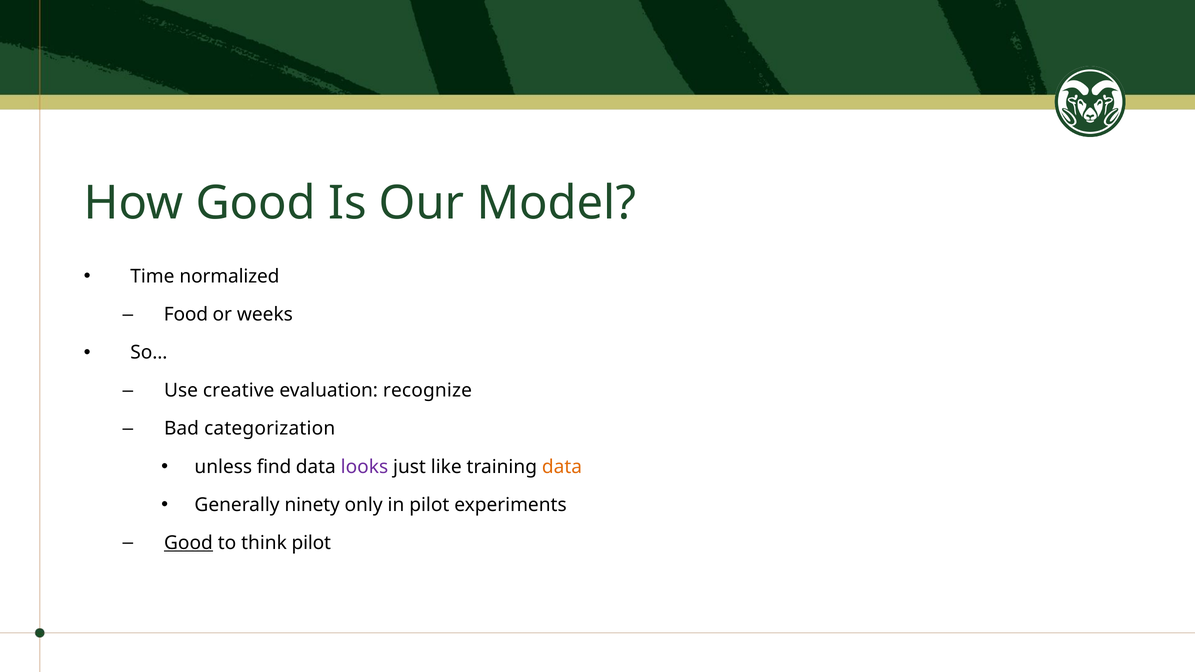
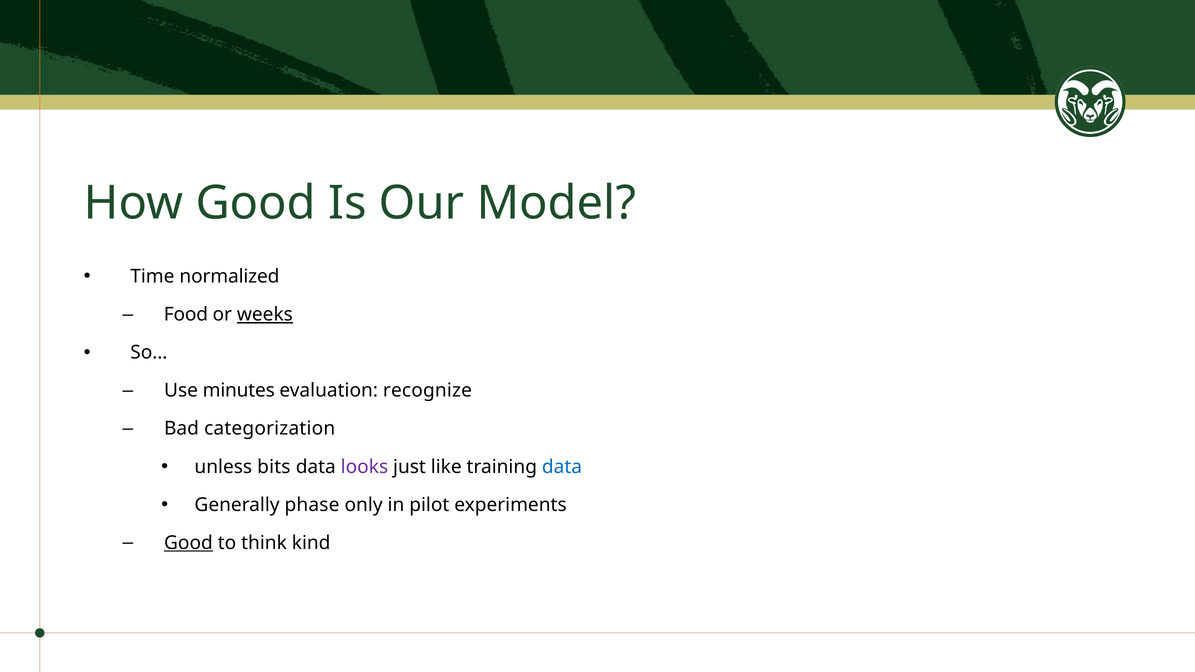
weeks underline: none -> present (265, 315)
creative: creative -> minutes (239, 391)
find: find -> bits (274, 467)
data colour: orange -> blue (562, 467)
ninety: ninety -> phase (312, 505)
think pilot: pilot -> kind (311, 543)
